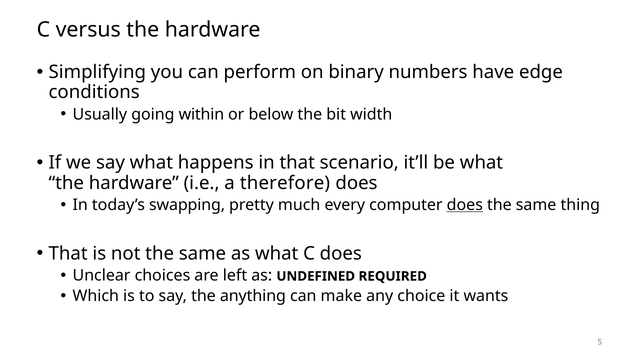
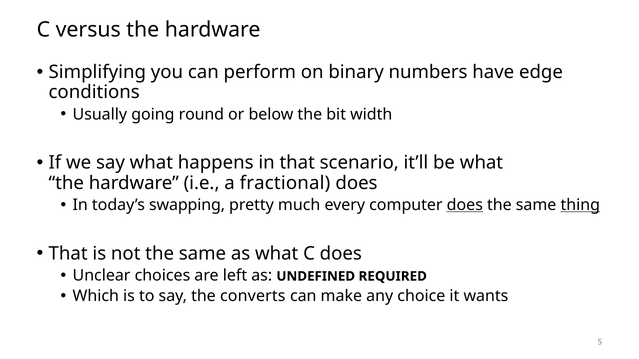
within: within -> round (201, 114)
therefore: therefore -> fractional (285, 183)
thing underline: none -> present (580, 205)
anything: anything -> converts (253, 296)
